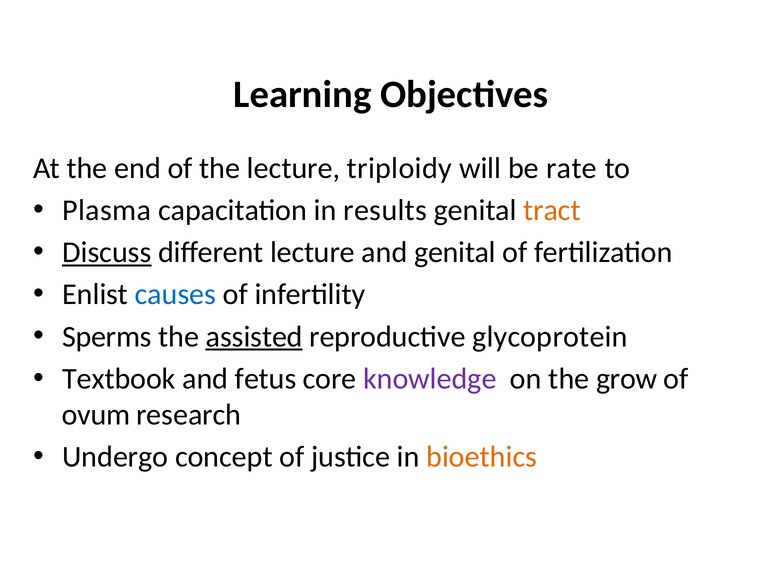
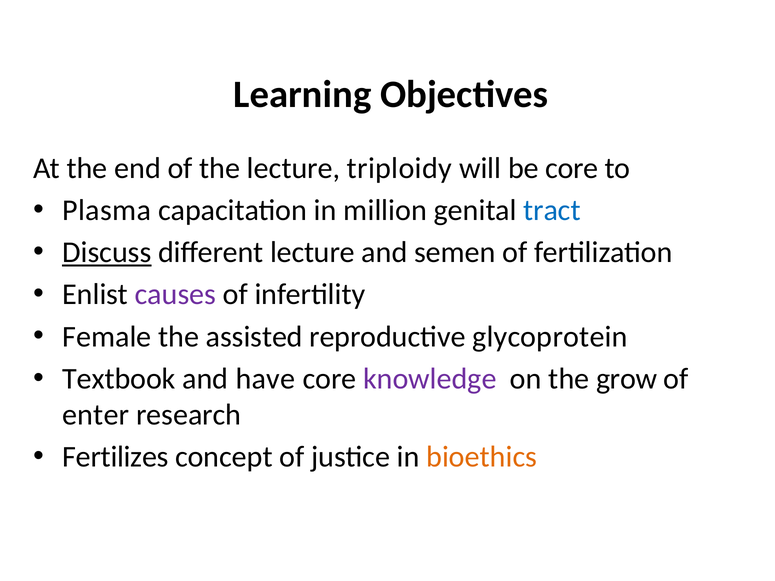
be rate: rate -> core (572, 168)
results: results -> million (385, 210)
tract colour: orange -> blue (552, 210)
and genital: genital -> semen (455, 253)
causes colour: blue -> purple (175, 295)
Sperms: Sperms -> Female (107, 337)
assisted underline: present -> none (254, 337)
fetus: fetus -> have (265, 379)
ovum: ovum -> enter (96, 415)
Undergo: Undergo -> Fertilizes (115, 457)
